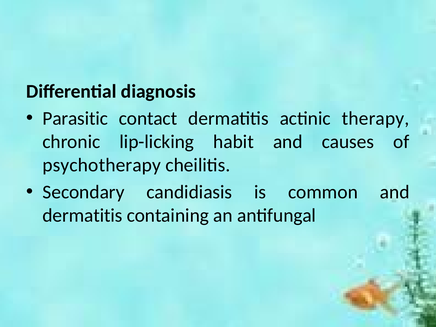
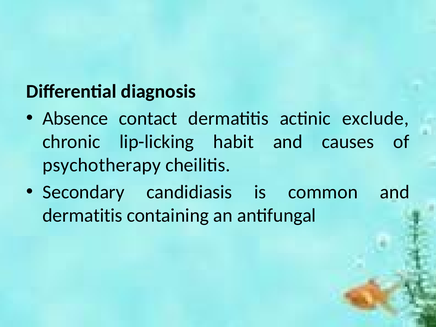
Parasitic: Parasitic -> Absence (75, 119)
therapy: therapy -> exclude (376, 119)
